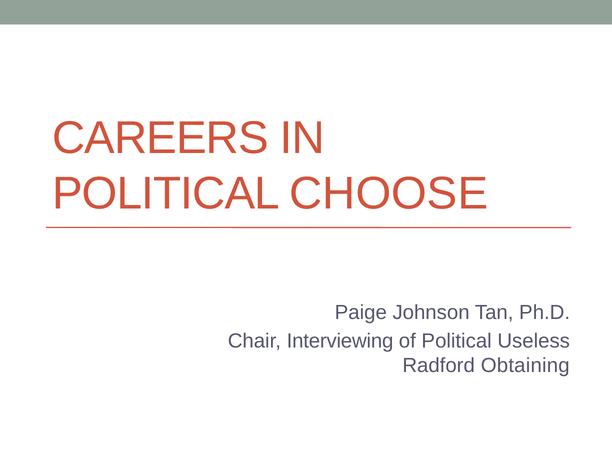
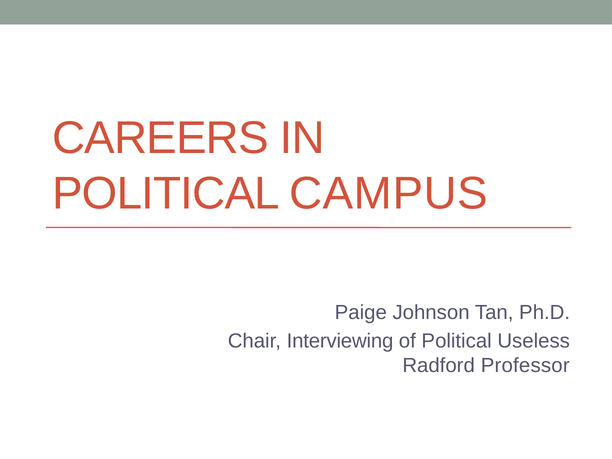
CHOOSE: CHOOSE -> CAMPUS (388, 193)
Obtaining: Obtaining -> Professor (525, 366)
